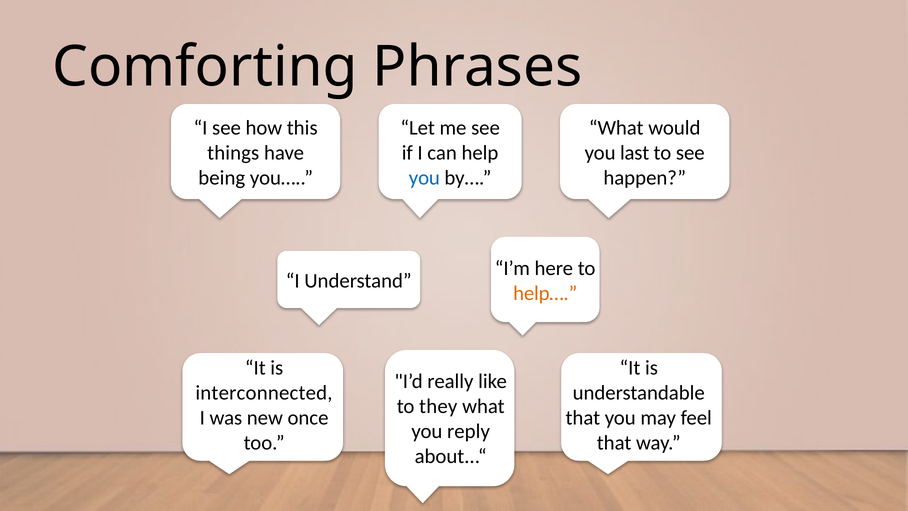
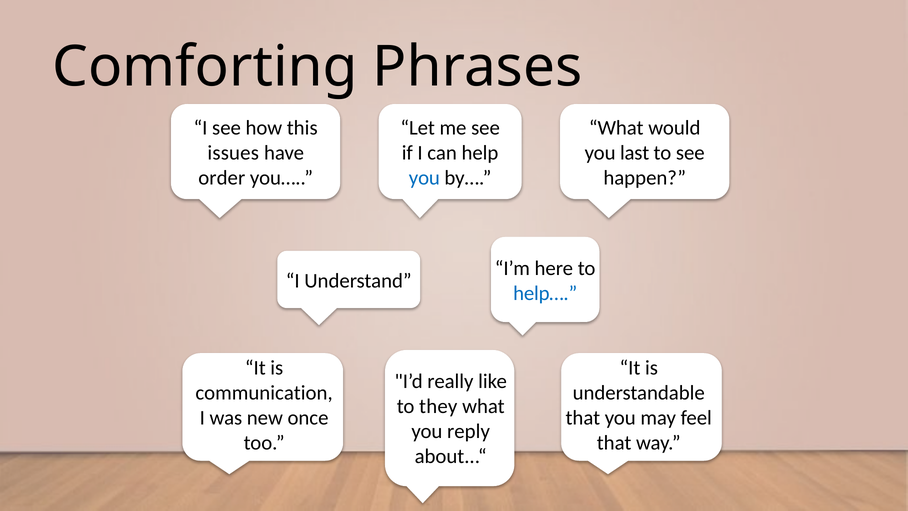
things: things -> issues (233, 153)
being: being -> order (222, 178)
help… colour: orange -> blue (545, 293)
interconnected: interconnected -> communication (264, 393)
